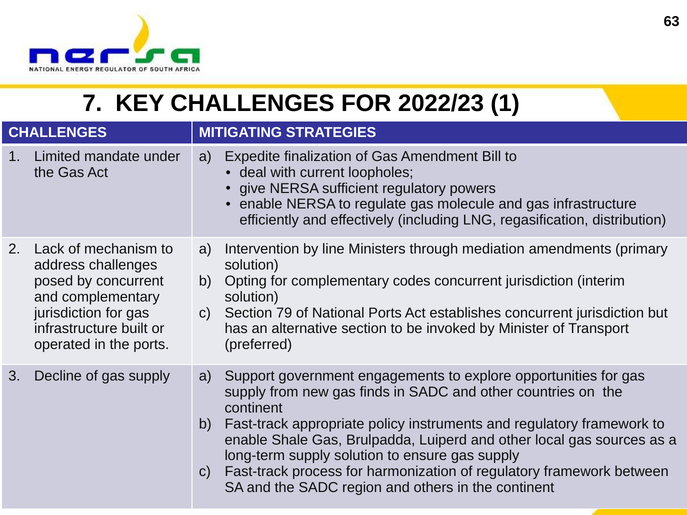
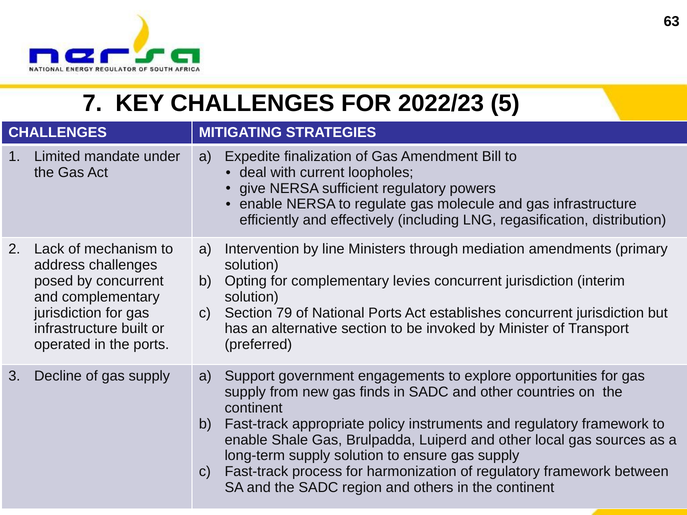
2022/23 1: 1 -> 5 (505, 103)
codes: codes -> levies (412, 281)
